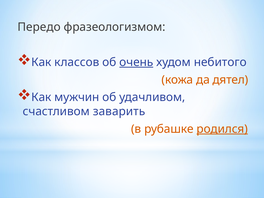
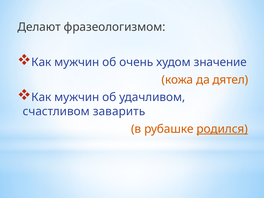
Передо: Передо -> Делают (39, 27)
классов: классов -> мужчин (77, 62)
очень underline: present -> none (136, 62)
небитого: небитого -> значение (220, 62)
